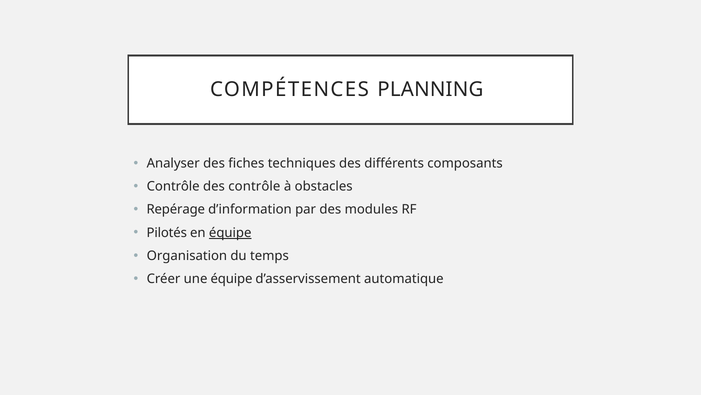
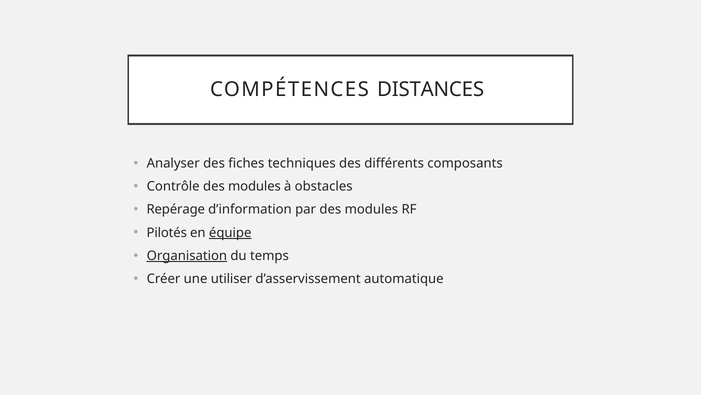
PLANNING: PLANNING -> DISTANCES (431, 90)
Contrôle des contrôle: contrôle -> modules (254, 186)
Organisation underline: none -> present (187, 255)
une équipe: équipe -> utiliser (231, 279)
